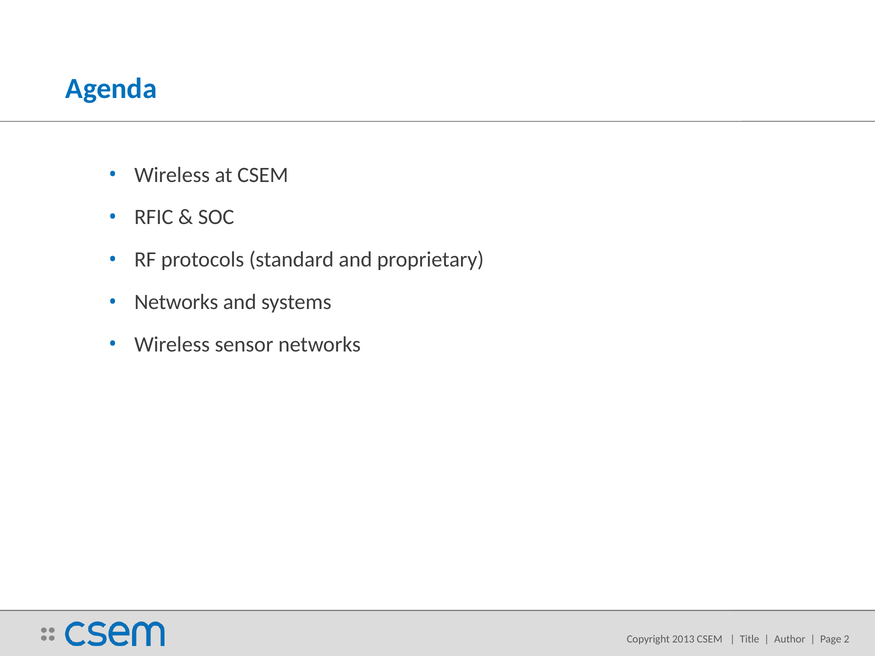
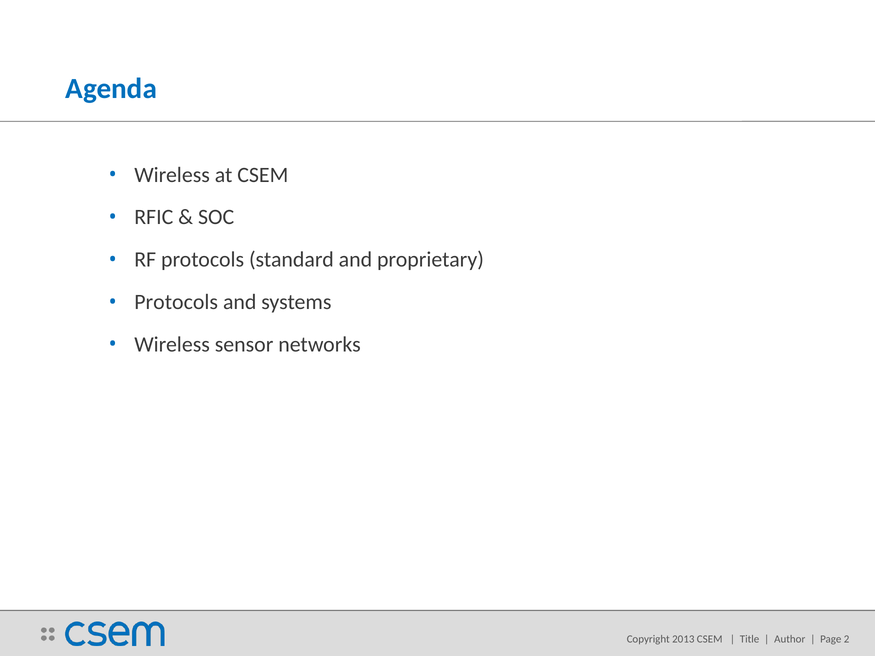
Networks: Networks -> Protocols (176, 302)
